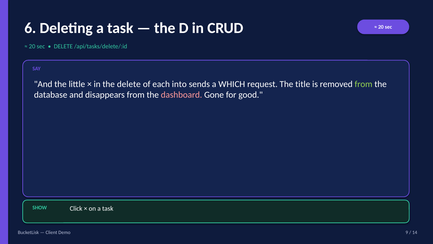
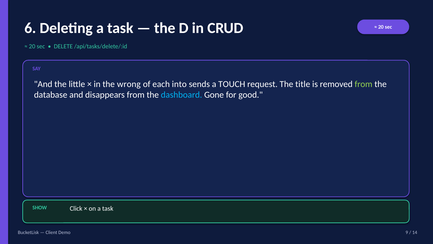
the delete: delete -> wrong (129, 84)
WHICH: WHICH -> TOUCH (232, 84)
dashboard colour: pink -> light blue (182, 95)
